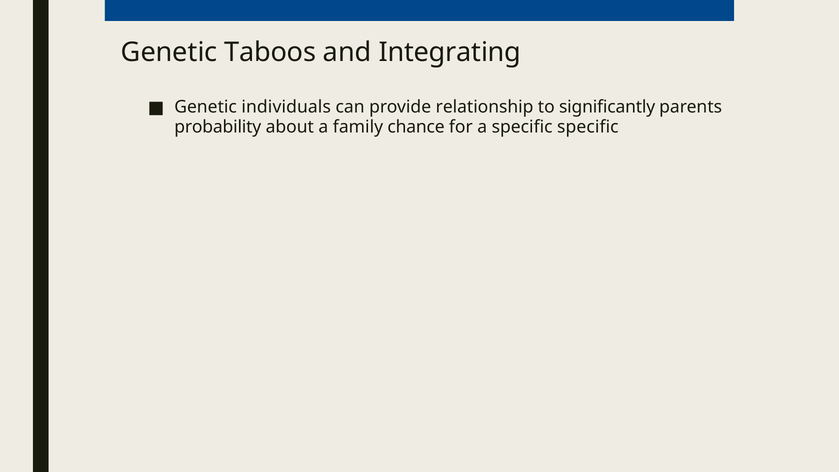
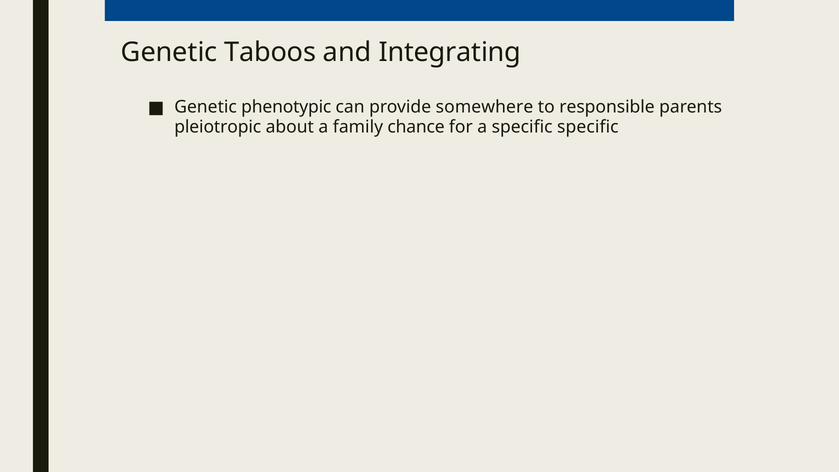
individuals: individuals -> phenotypic (286, 107)
relationship: relationship -> somewhere (484, 107)
significantly: significantly -> responsible (607, 107)
probability: probability -> pleiotropic (218, 127)
